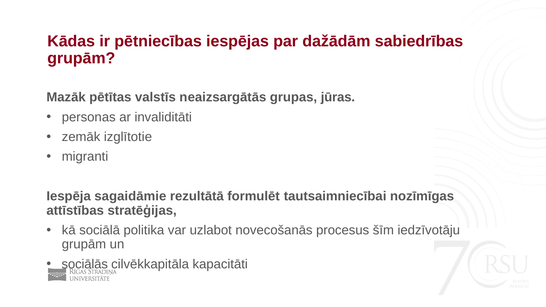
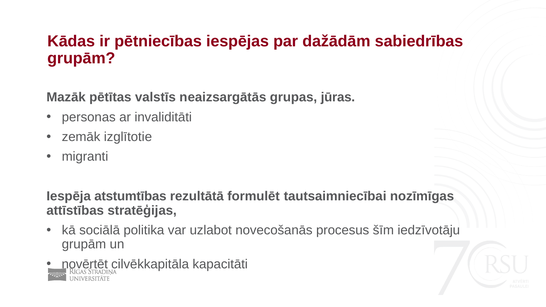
sagaidāmie: sagaidāmie -> atstumtības (130, 196)
sociālās: sociālās -> novērtēt (85, 264)
